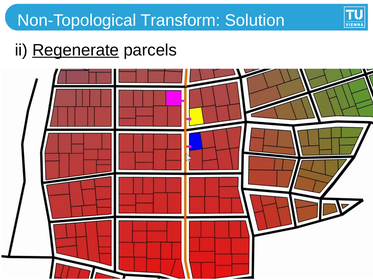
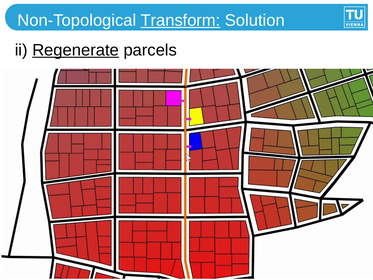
Transform underline: none -> present (180, 20)
